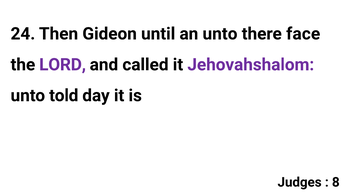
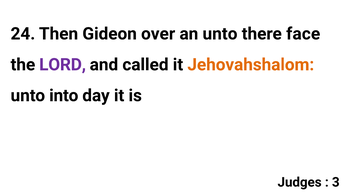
until: until -> over (158, 34)
Jehovahshalom colour: purple -> orange (251, 65)
told: told -> into (64, 96)
8: 8 -> 3 (336, 182)
